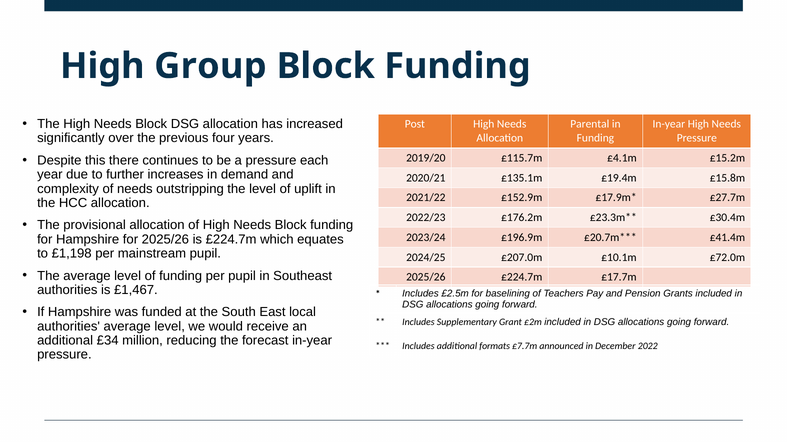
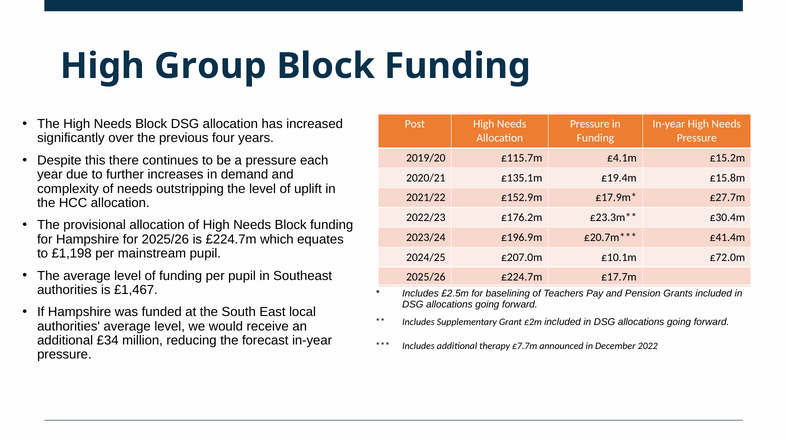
Parental: Parental -> Pressure (590, 124)
formats: formats -> therapy (495, 346)
